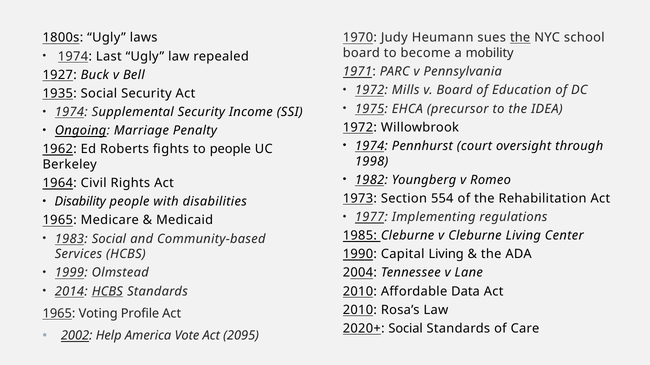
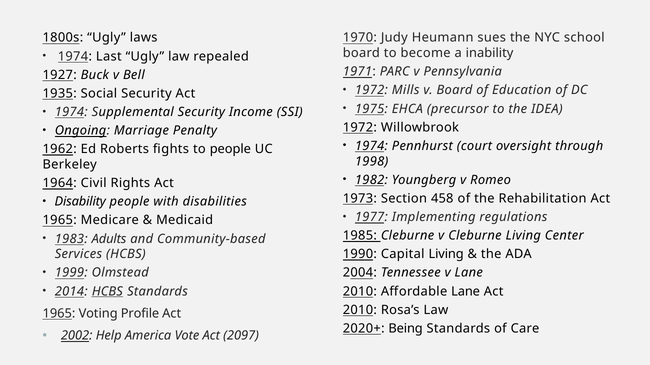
the underline: present -> none (520, 38)
mobility: mobility -> inability (490, 53)
554: 554 -> 458 (442, 199)
1983 Social: Social -> Adults (109, 239)
Affordable Data: Data -> Lane (466, 292)
2020+ Social: Social -> Being (406, 329)
2095: 2095 -> 2097 (241, 336)
